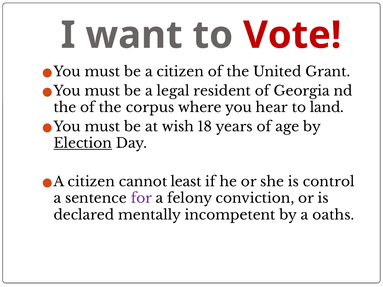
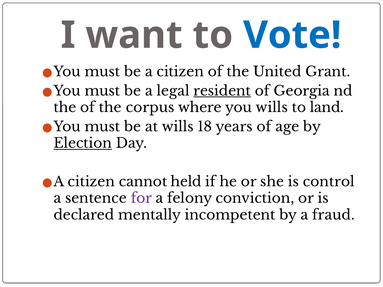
Vote colour: red -> blue (292, 35)
resident underline: none -> present (222, 91)
you hear: hear -> wills (272, 108)
at wish: wish -> wills (178, 127)
least: least -> held (186, 182)
oaths: oaths -> fraud (333, 215)
